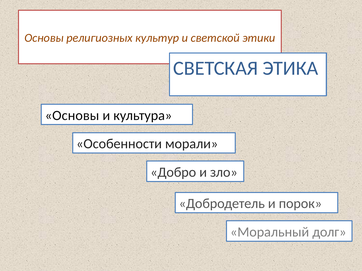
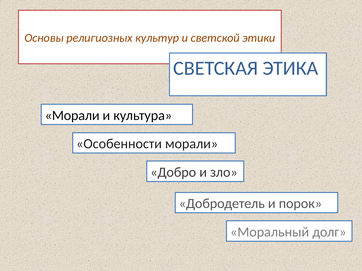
Основы: Основы -> Морали (72, 116)
